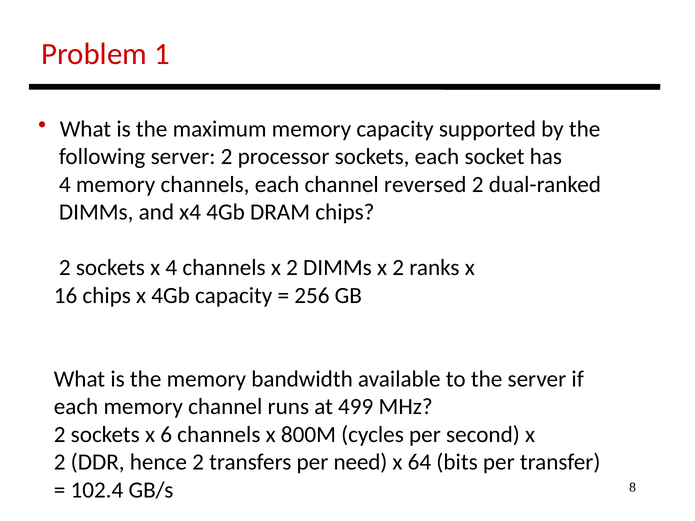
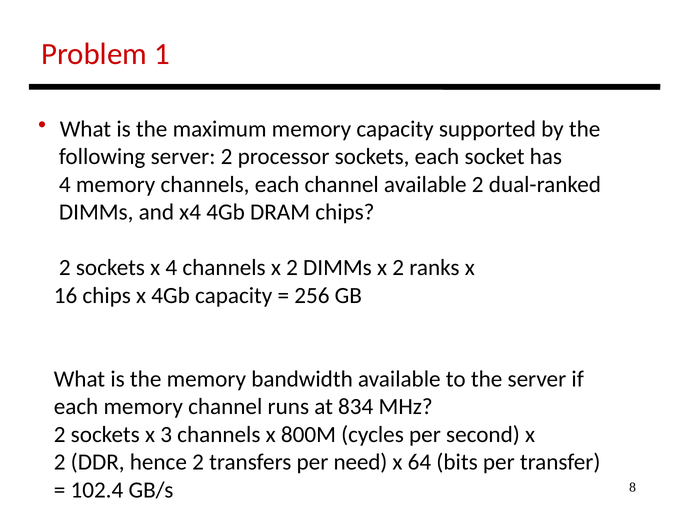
channel reversed: reversed -> available (425, 185)
499: 499 -> 834 (356, 407)
6: 6 -> 3 (166, 435)
